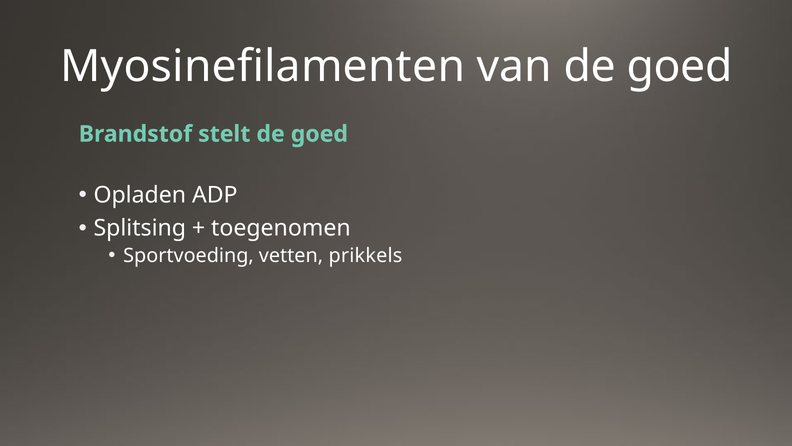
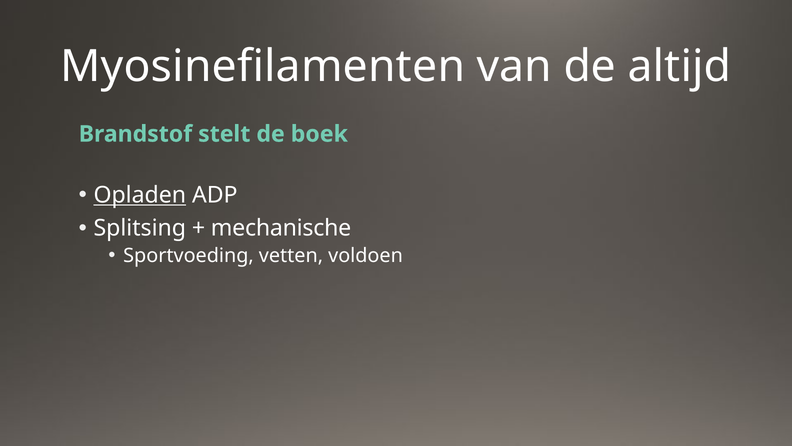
van de goed: goed -> altijd (679, 66)
goed: goed -> boek (319, 134)
Opladen underline: none -> present (140, 195)
toegenomen: toegenomen -> mechanische (281, 228)
prikkels: prikkels -> voldoen (366, 255)
